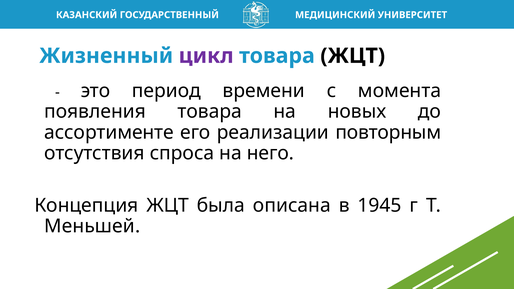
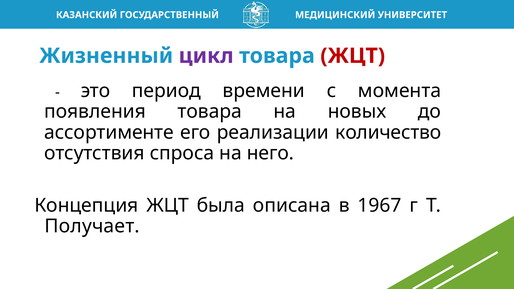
ЖЦТ colour: black -> red (353, 56)
повторным: повторным -> количество (388, 132)
1945: 1945 -> 1967 (380, 206)
Меньшей: Меньшей -> Получает (92, 226)
